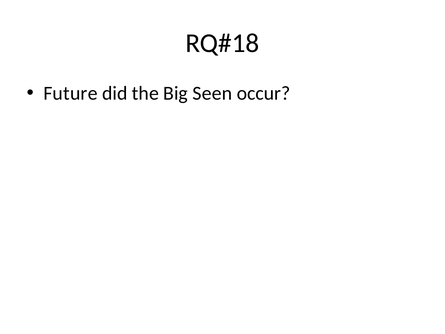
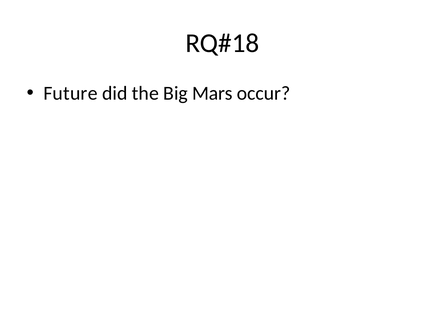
Seen: Seen -> Mars (212, 93)
